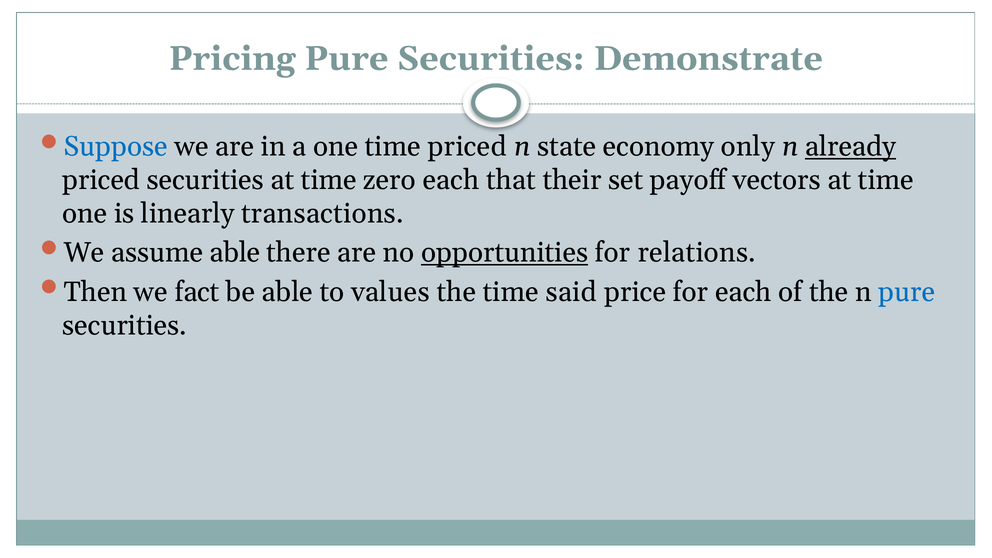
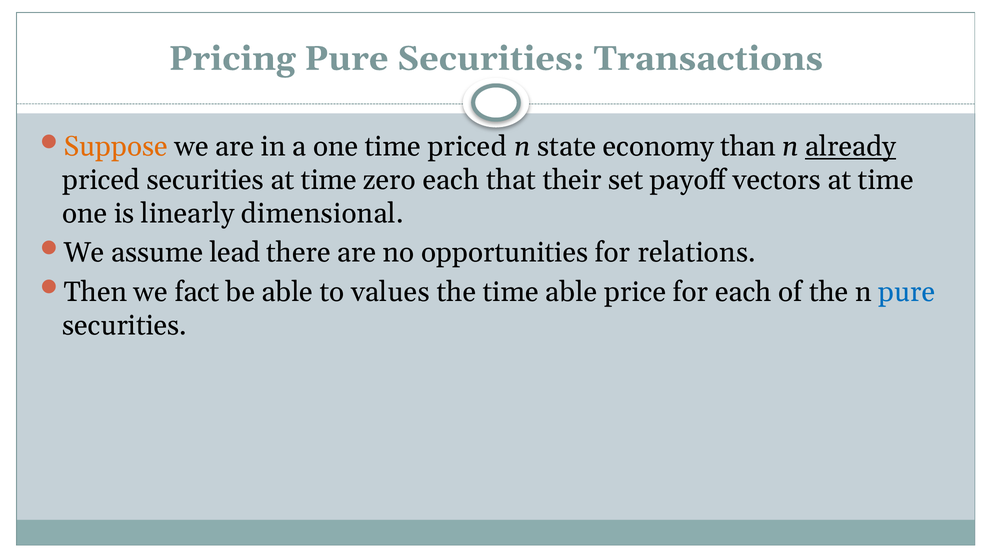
Demonstrate: Demonstrate -> Transactions (708, 59)
Suppose colour: blue -> orange (116, 147)
only: only -> than (748, 147)
transactions: transactions -> dimensional (322, 214)
assume able: able -> lead (235, 253)
opportunities underline: present -> none (505, 253)
time said: said -> able (571, 292)
